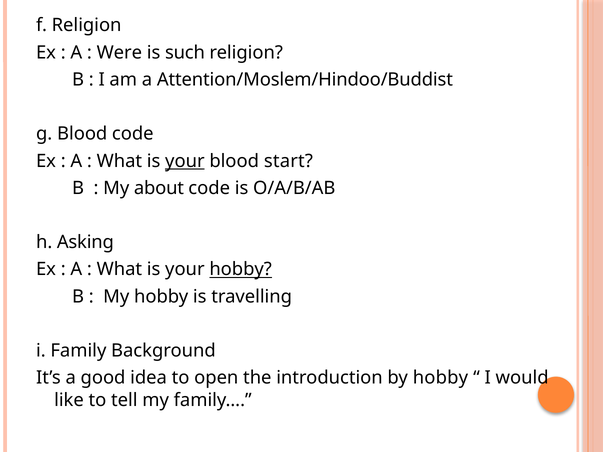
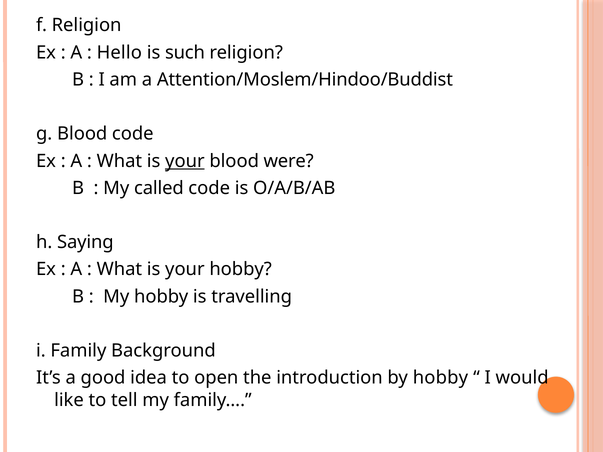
Were: Were -> Hello (119, 52)
start: start -> were (289, 161)
about: about -> called (159, 188)
Asking: Asking -> Saying (85, 242)
hobby underline: present -> none (241, 270)
